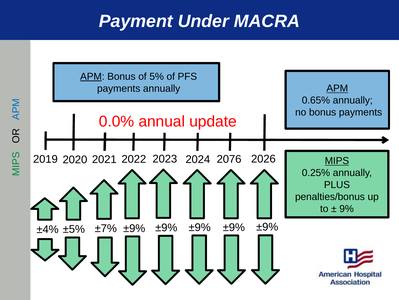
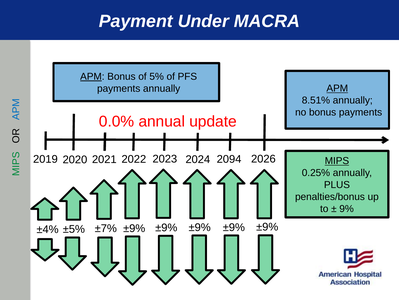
0.65%: 0.65% -> 8.51% (316, 100)
2076: 2076 -> 2094 (229, 159)
